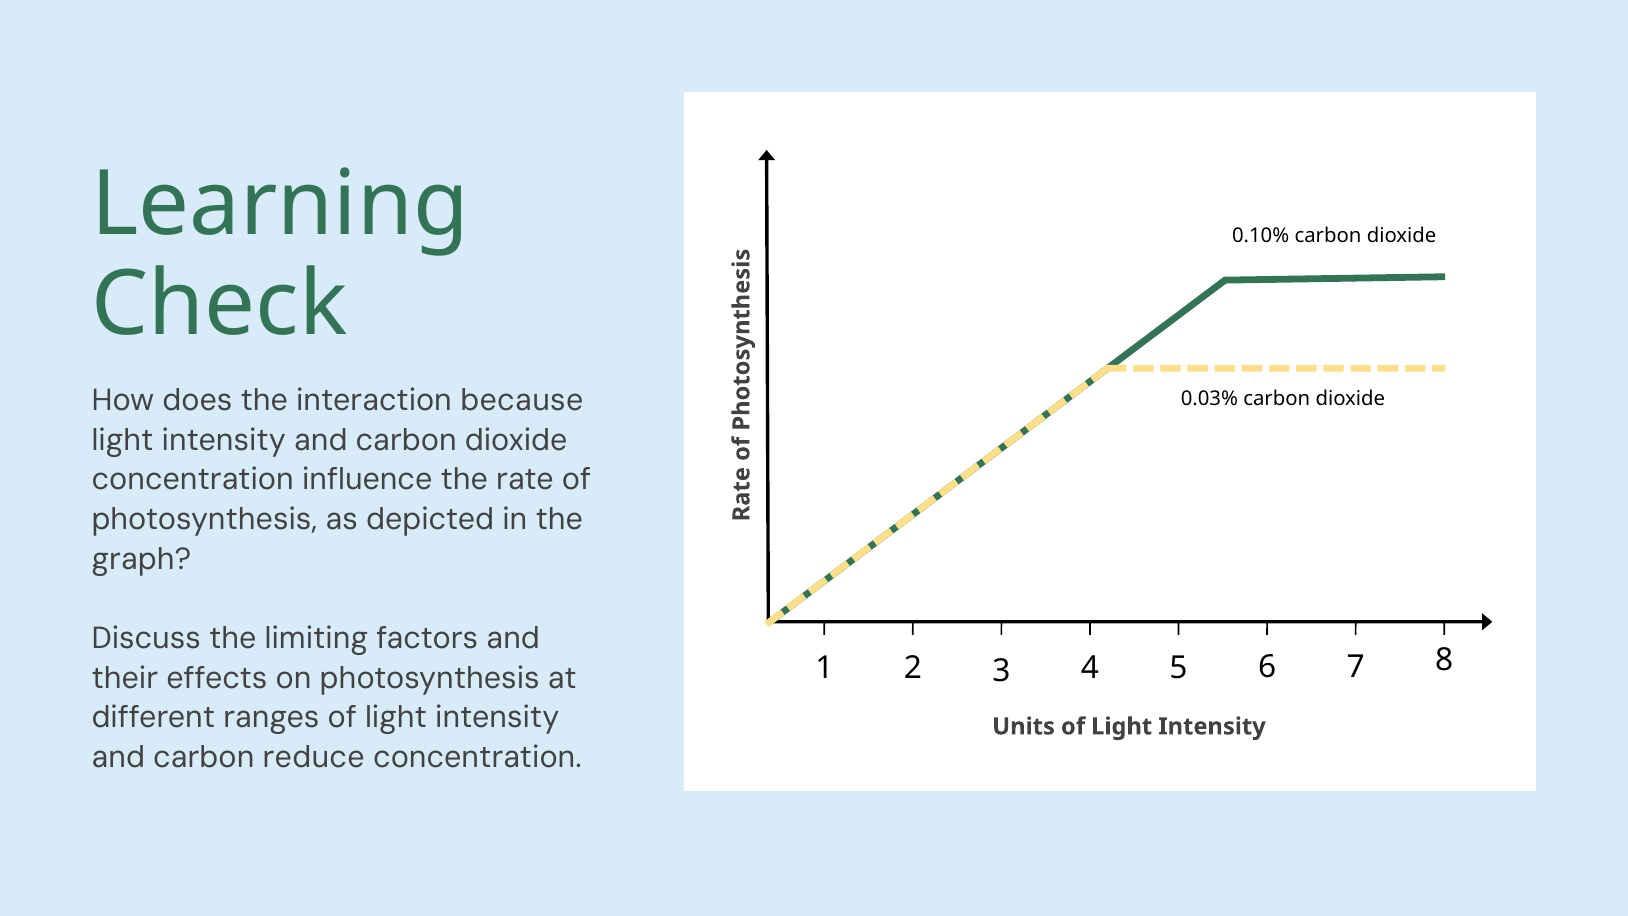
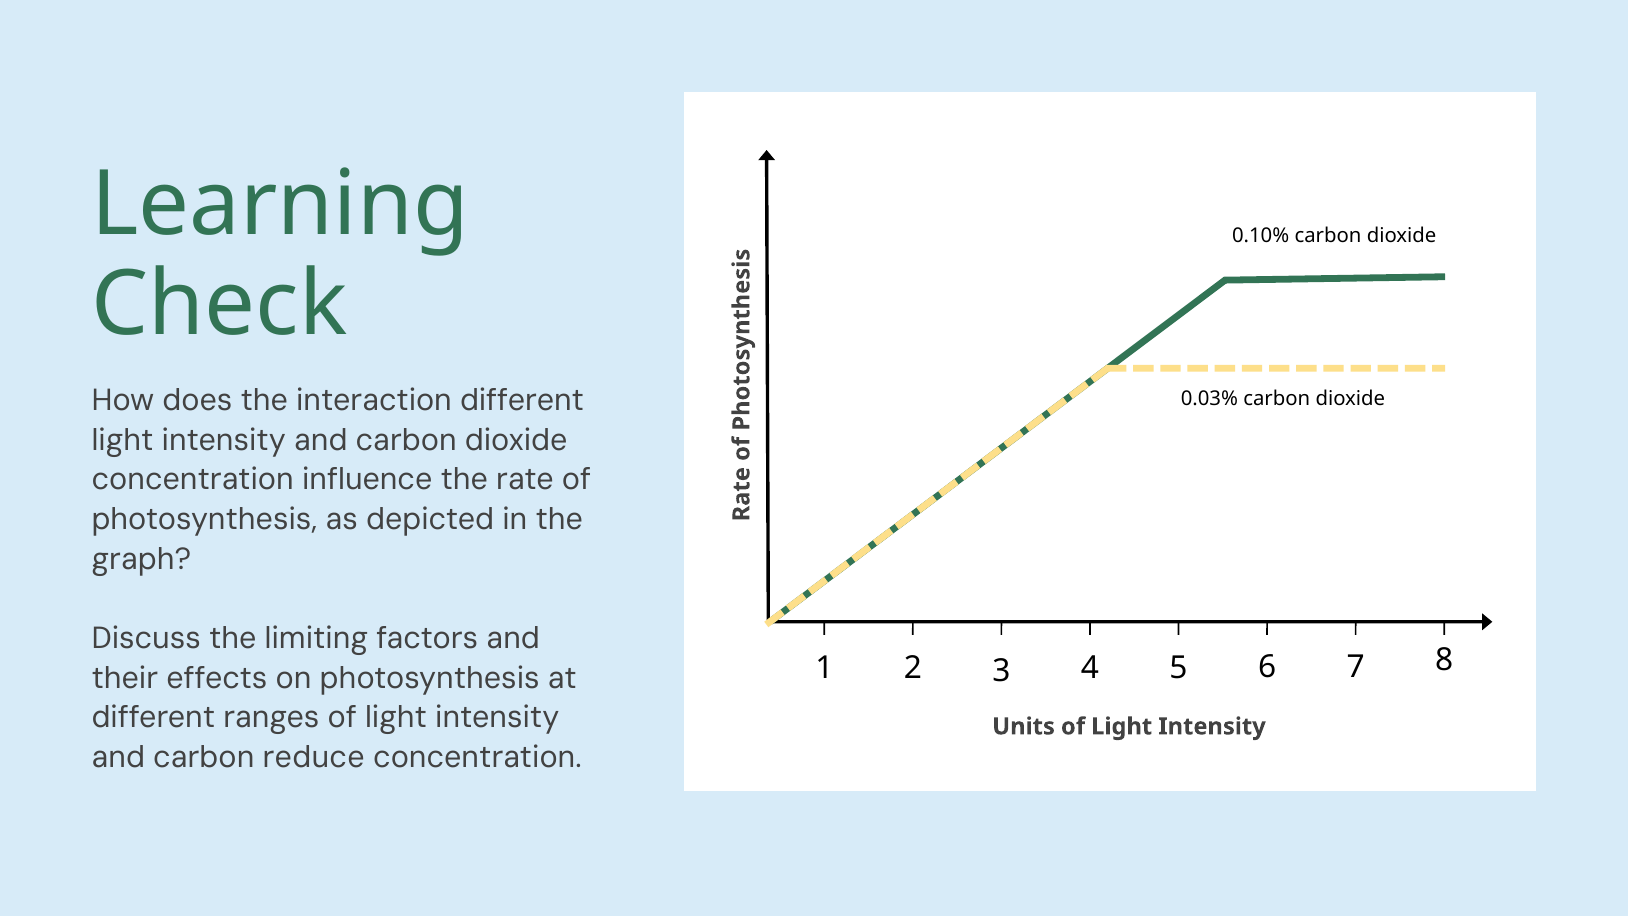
interaction because: because -> different (522, 400)
